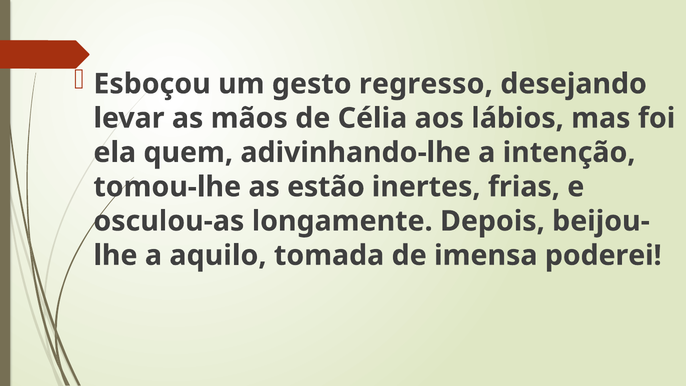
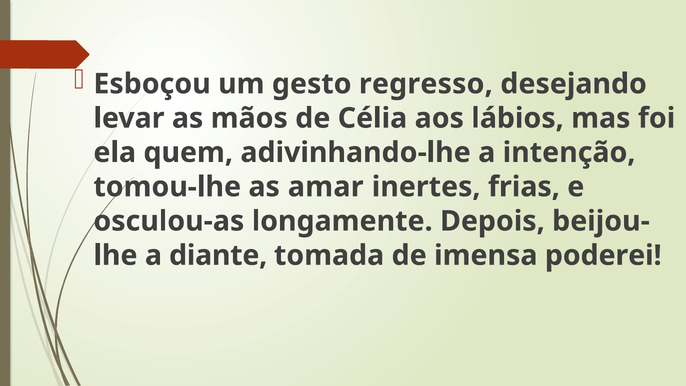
estão: estão -> amar (326, 187)
aquilo: aquilo -> diante (218, 255)
